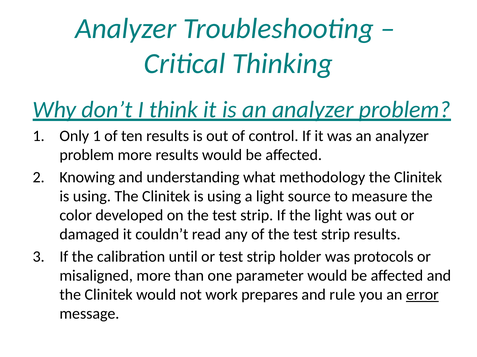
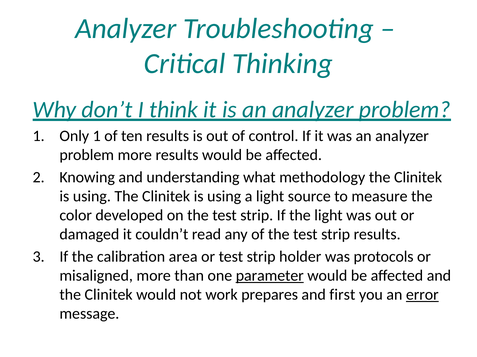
until: until -> area (183, 257)
parameter underline: none -> present (270, 276)
rule: rule -> first (342, 295)
